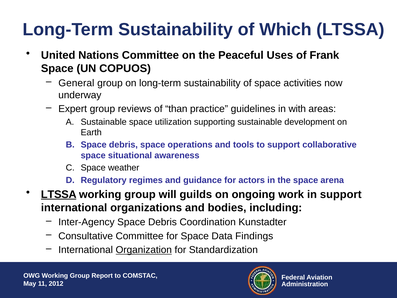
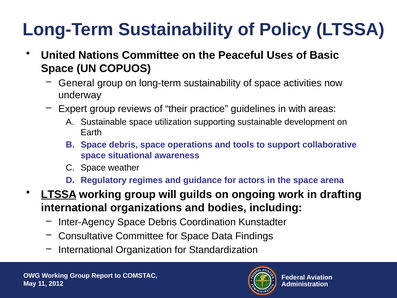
Which: Which -> Policy (285, 29)
Frank: Frank -> Basic (324, 55)
than: than -> their (176, 109)
in support: support -> drafting (341, 194)
Organization underline: present -> none (144, 250)
